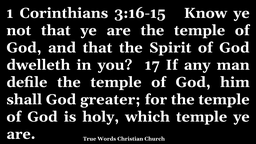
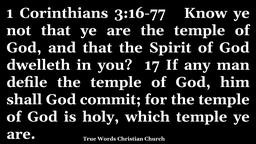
3:16-15: 3:16-15 -> 3:16-77 (140, 13)
greater: greater -> commit (111, 100)
